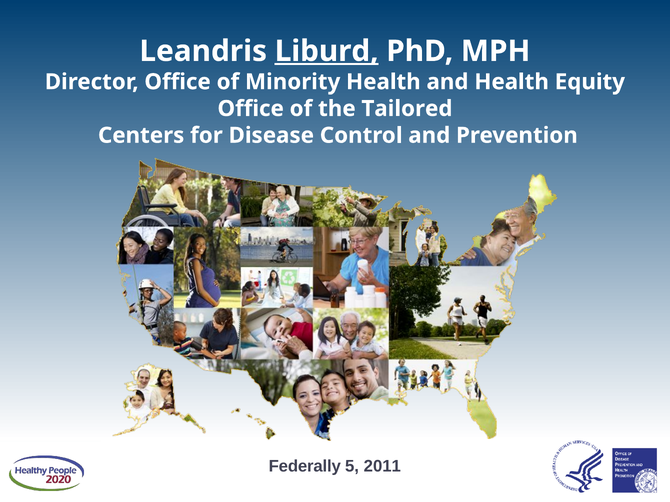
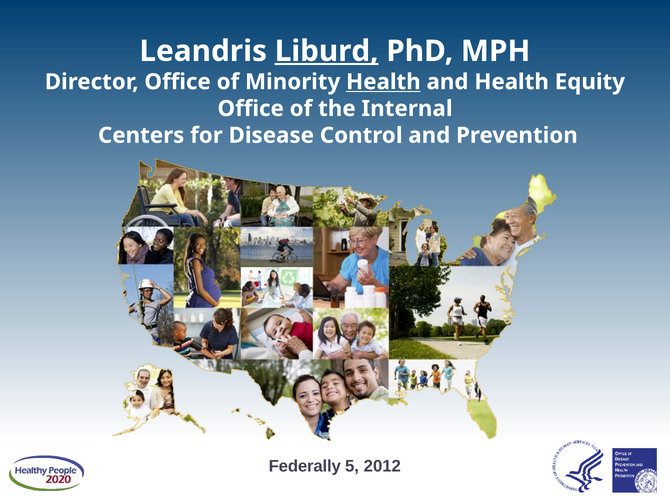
Health underline: none -> present (383, 82)
Tailored: Tailored -> Internal (407, 109)
2011: 2011 -> 2012 (382, 467)
